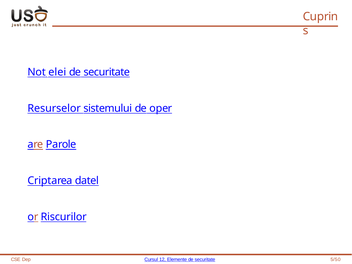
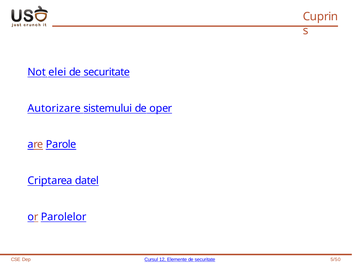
Resurselor: Resurselor -> Autorizare (54, 108)
Riscurilor: Riscurilor -> Parolelor (64, 217)
